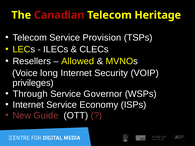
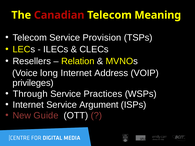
Heritage: Heritage -> Meaning (158, 15)
Allowed: Allowed -> Relation (78, 61)
Security: Security -> Address (111, 73)
Governor: Governor -> Practices (103, 94)
Economy: Economy -> Argument (99, 105)
